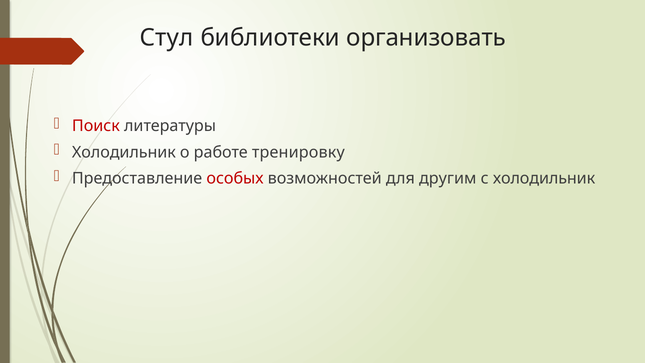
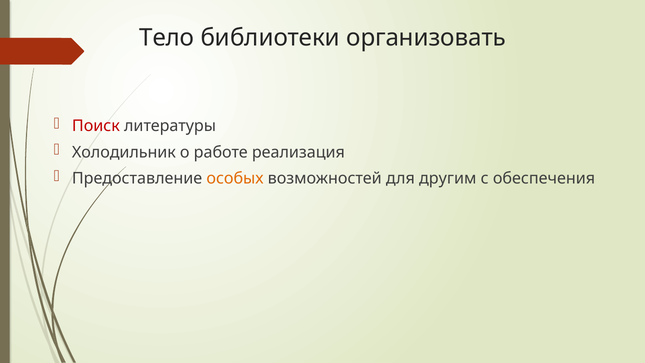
Стул: Стул -> Тело (167, 38)
тренировку: тренировку -> реализация (298, 152)
особых colour: red -> orange (235, 178)
с холодильник: холодильник -> обеспечения (544, 178)
